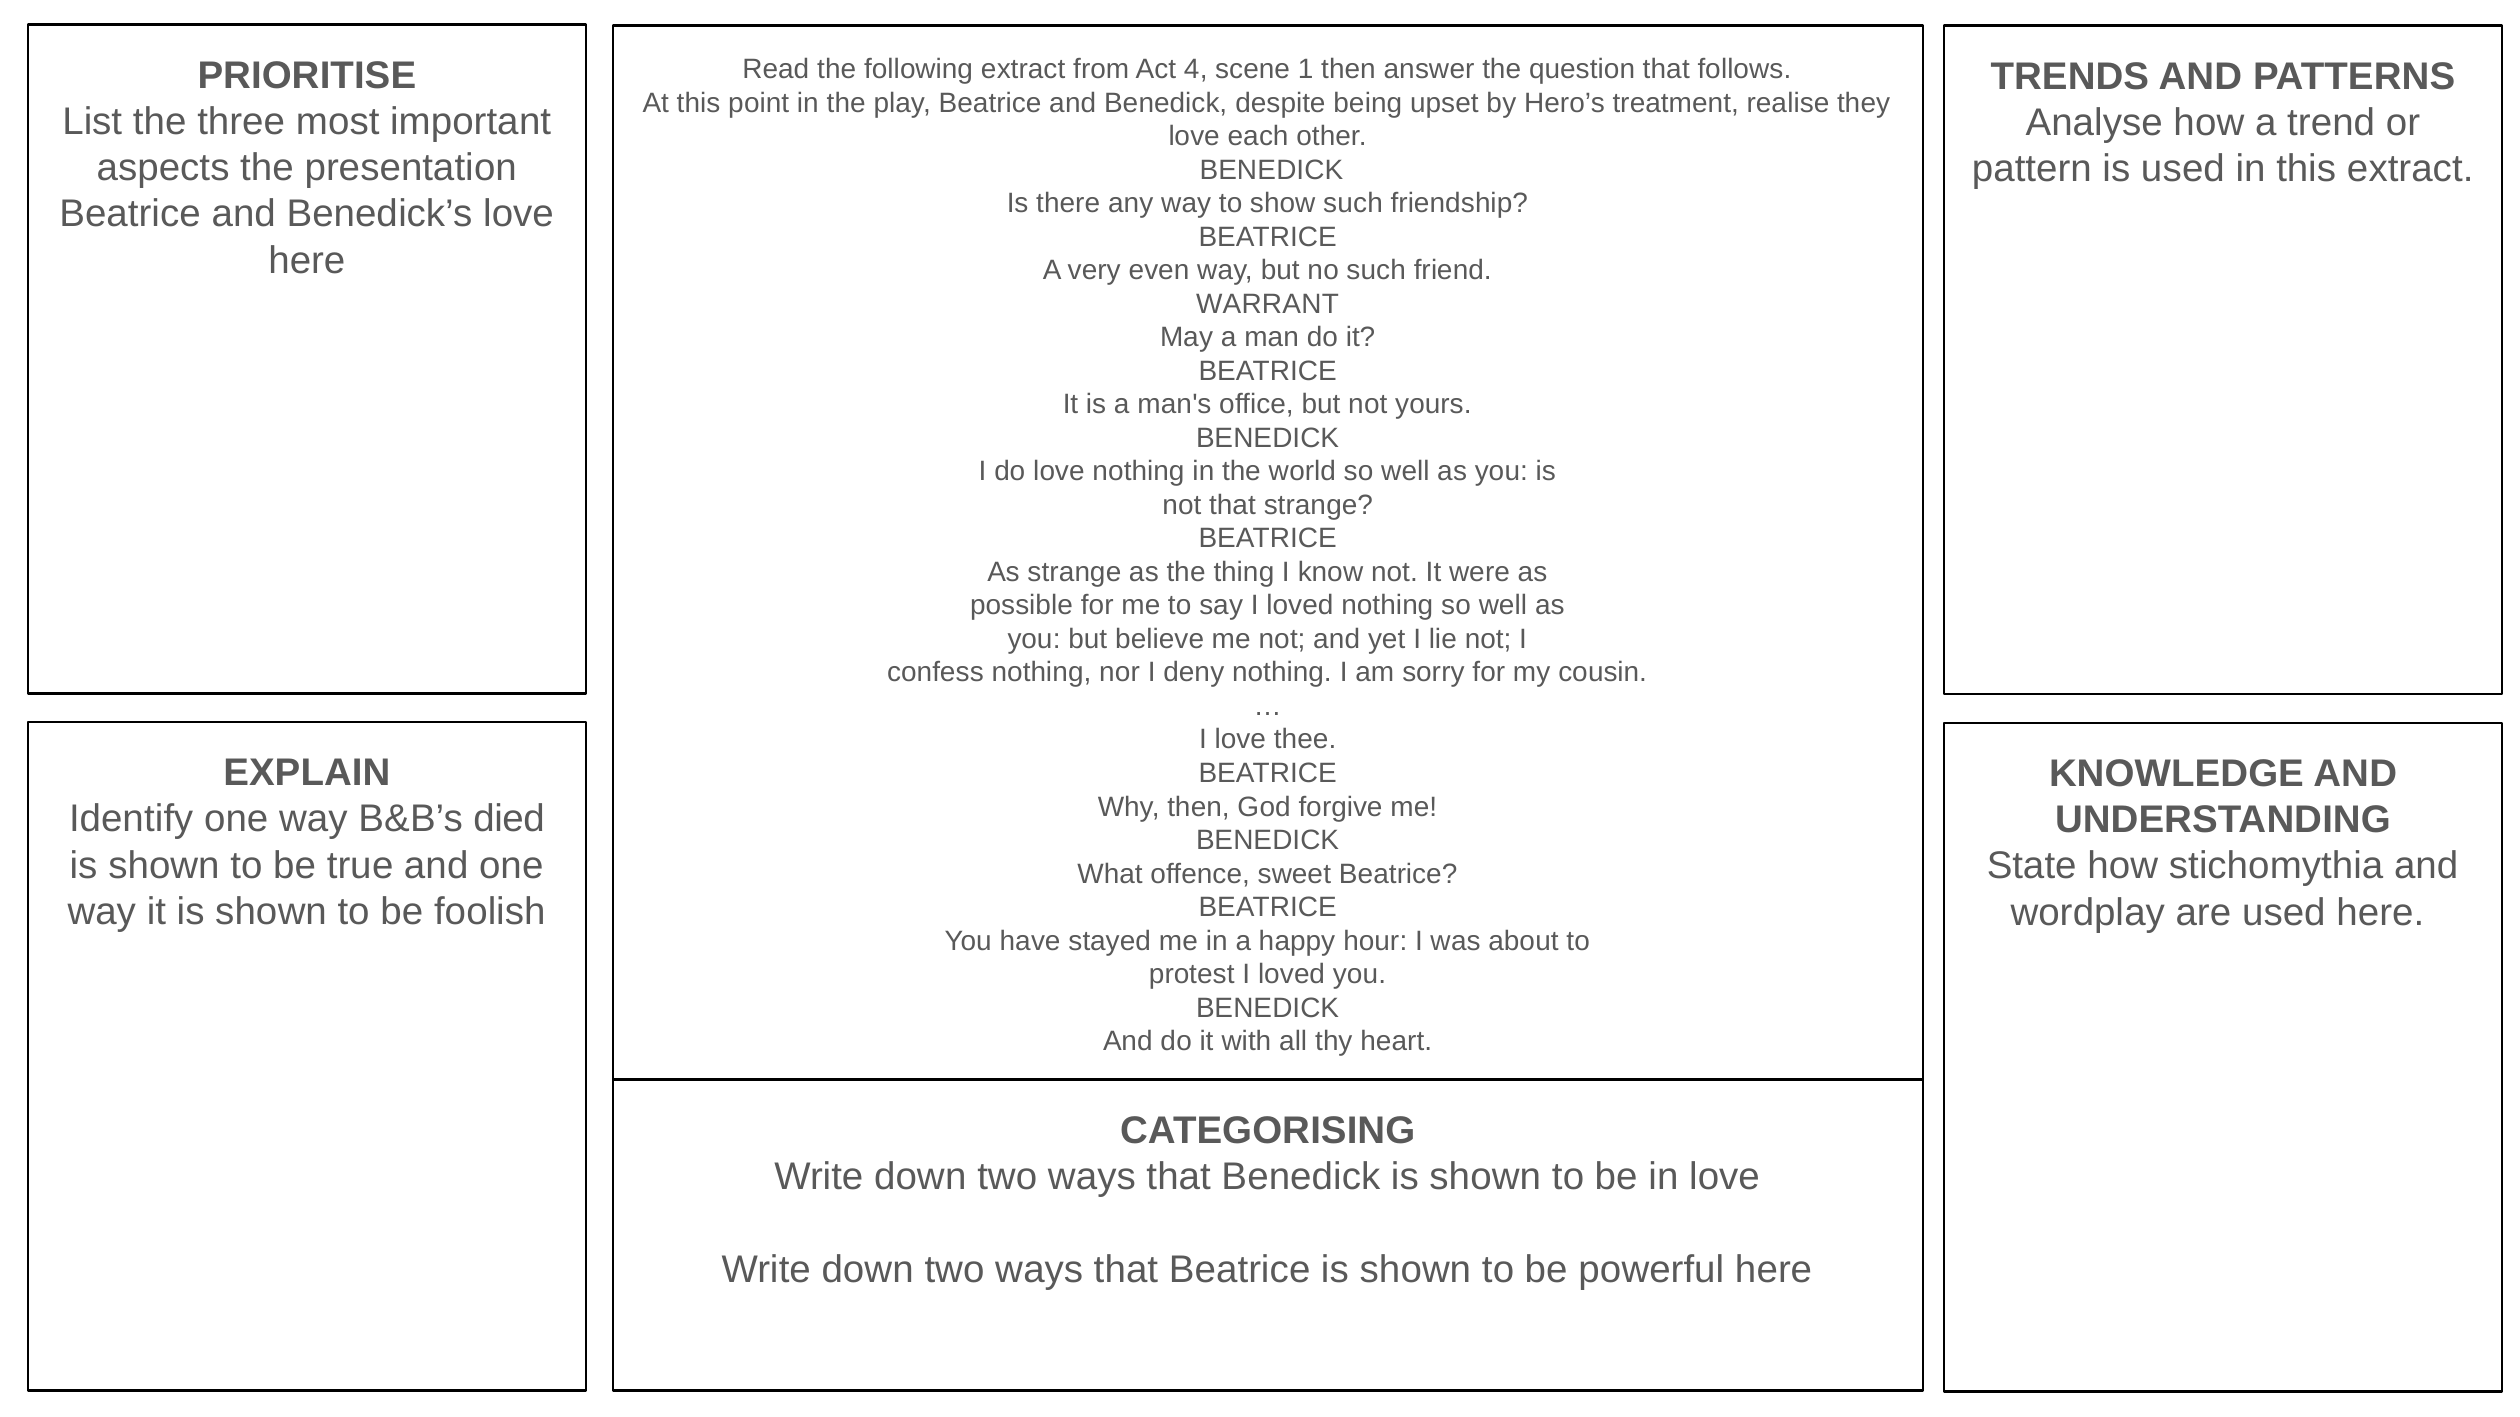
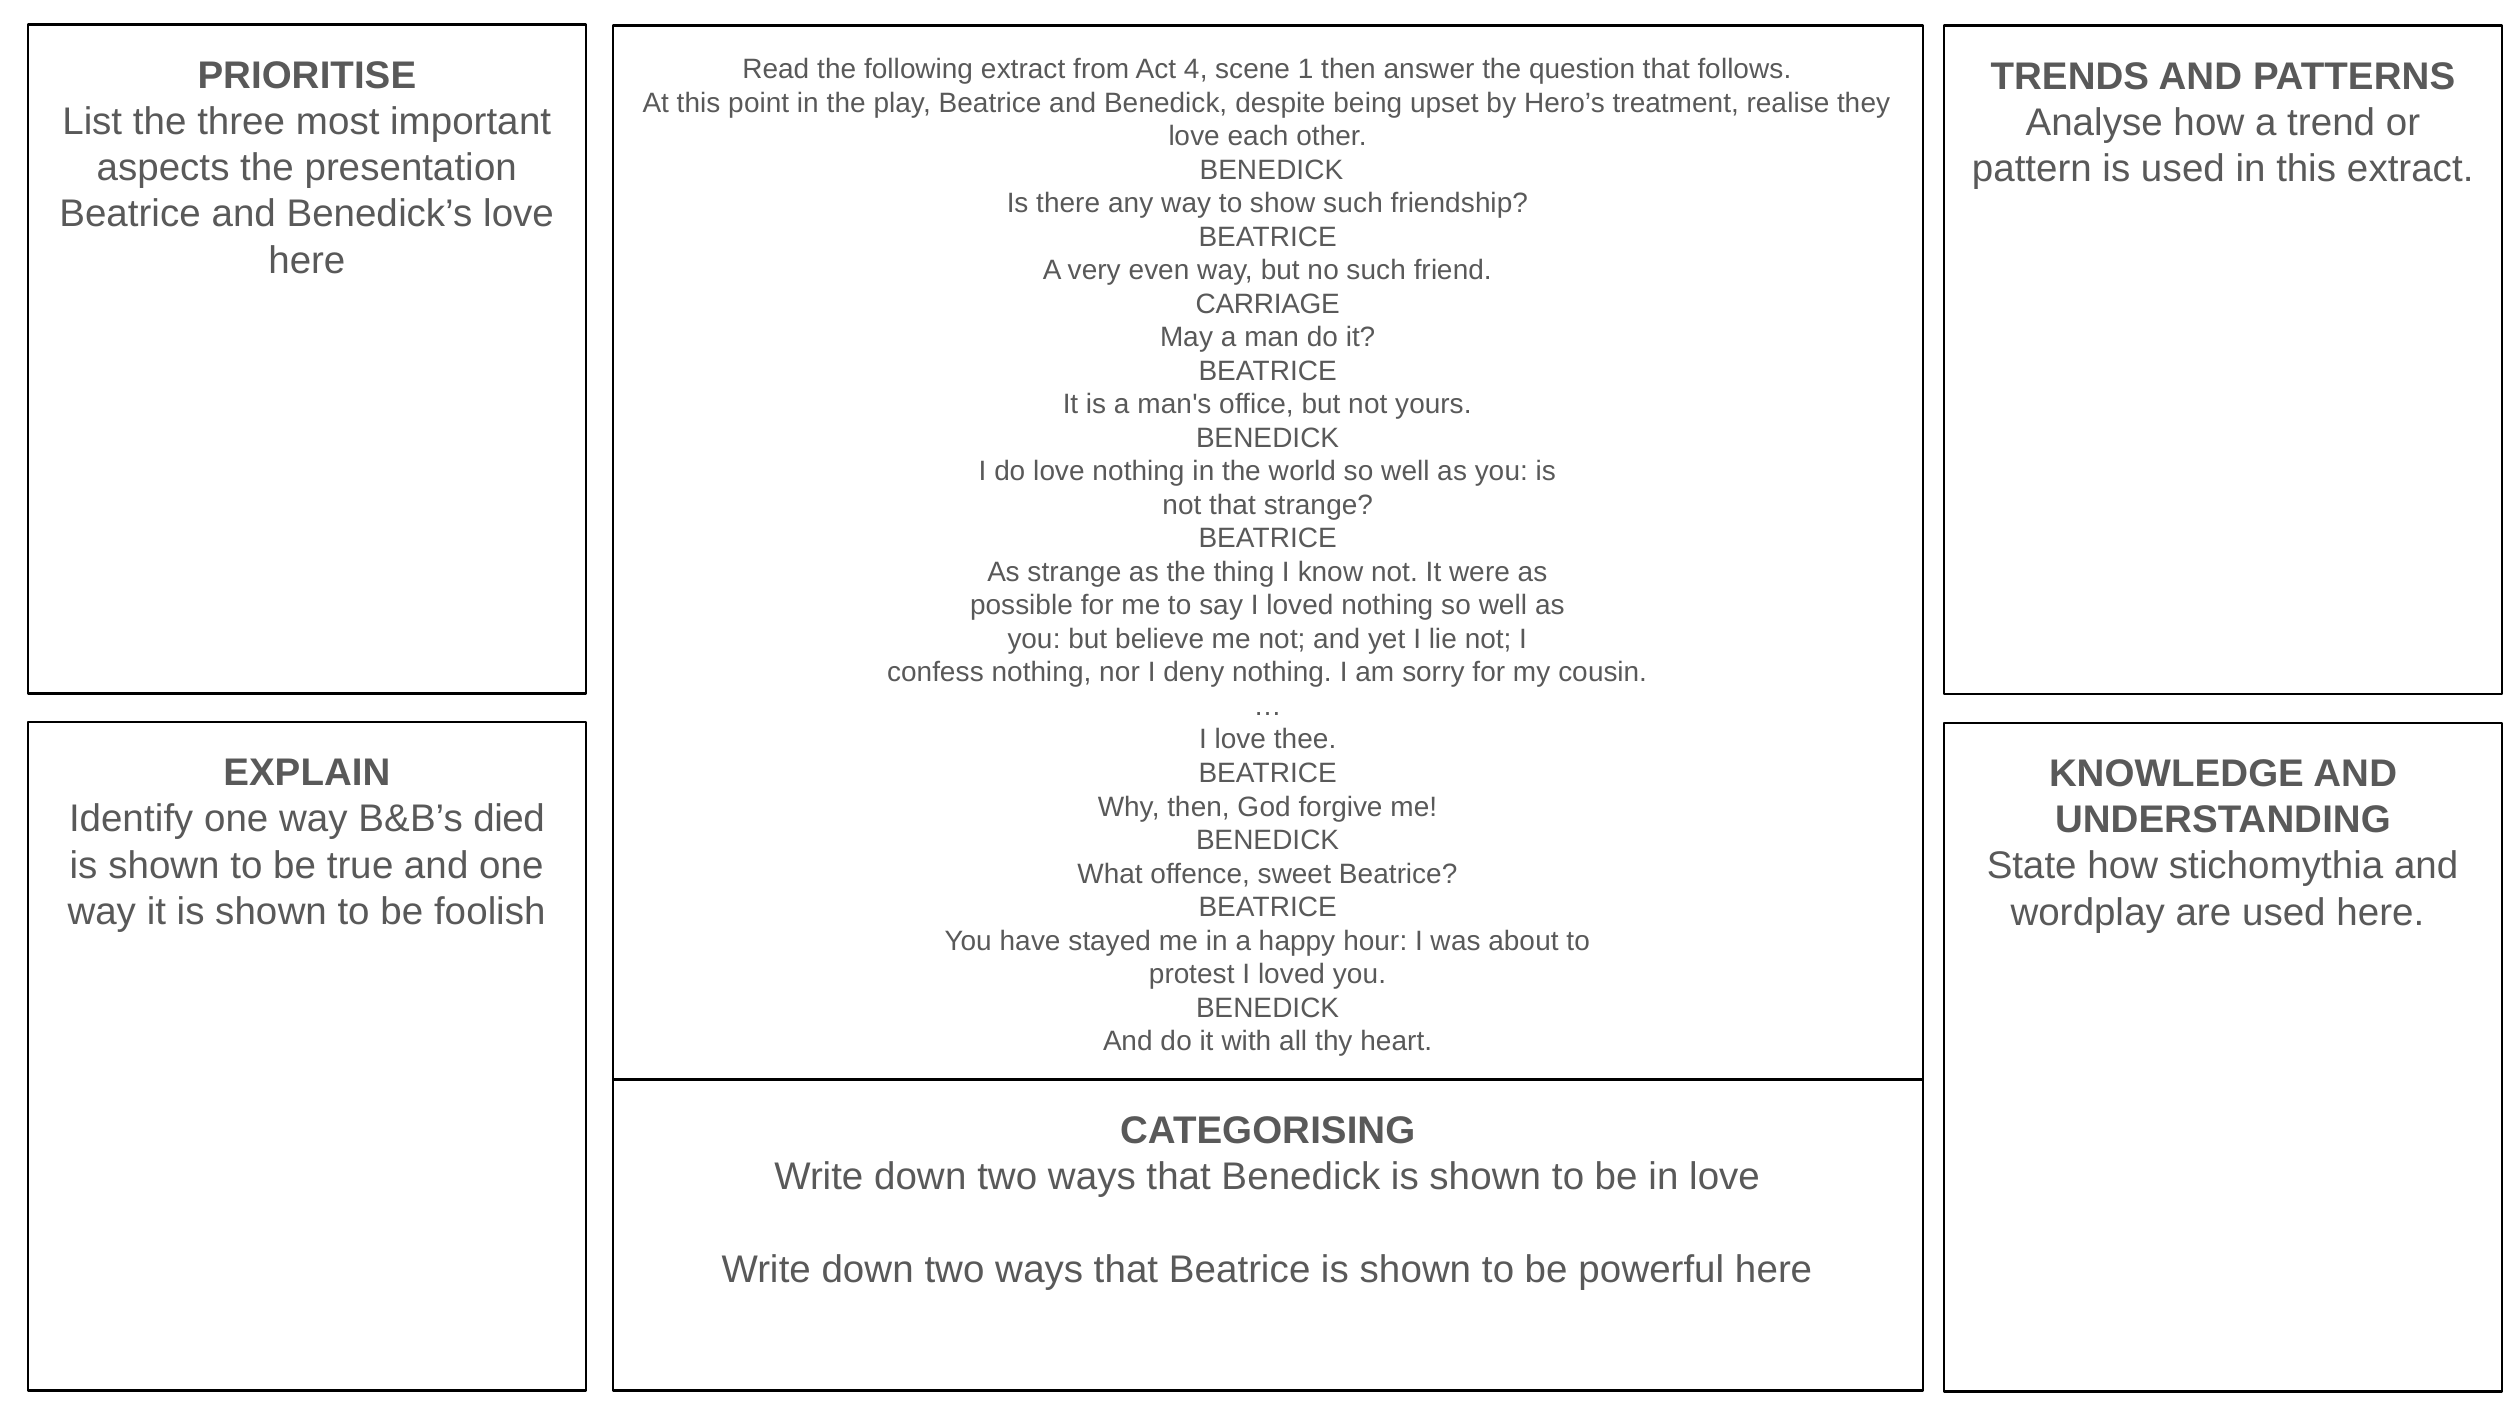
WARRANT: WARRANT -> CARRIAGE (1268, 304)
